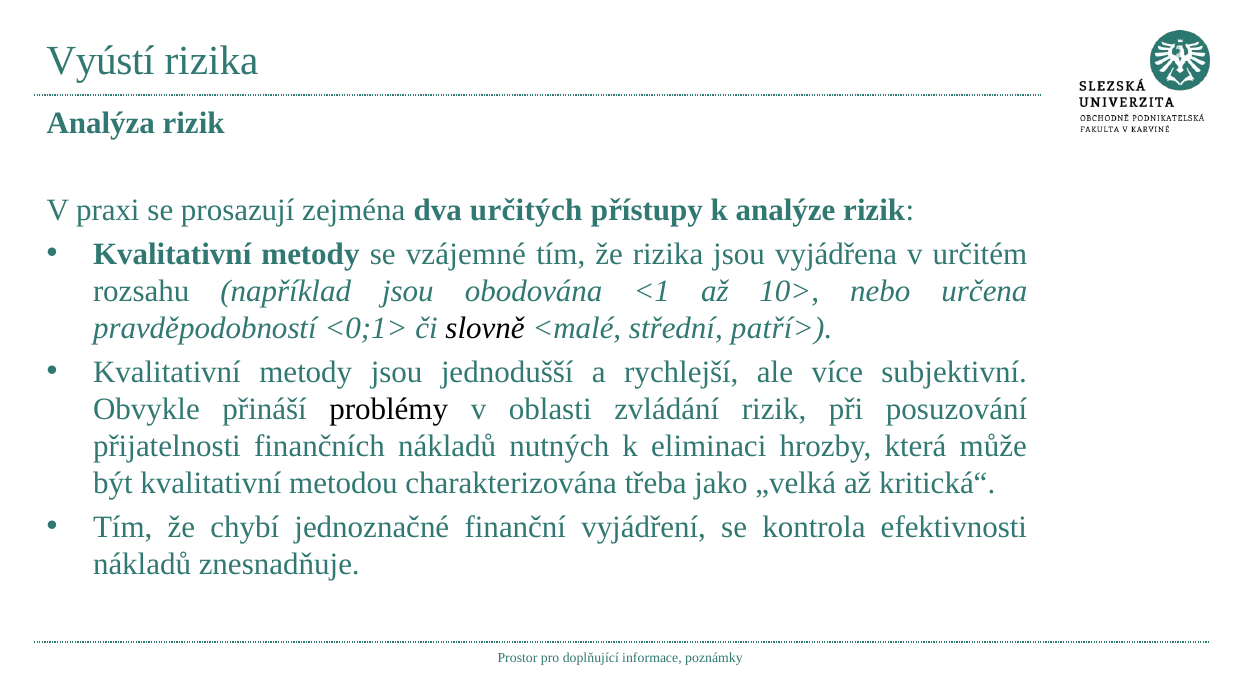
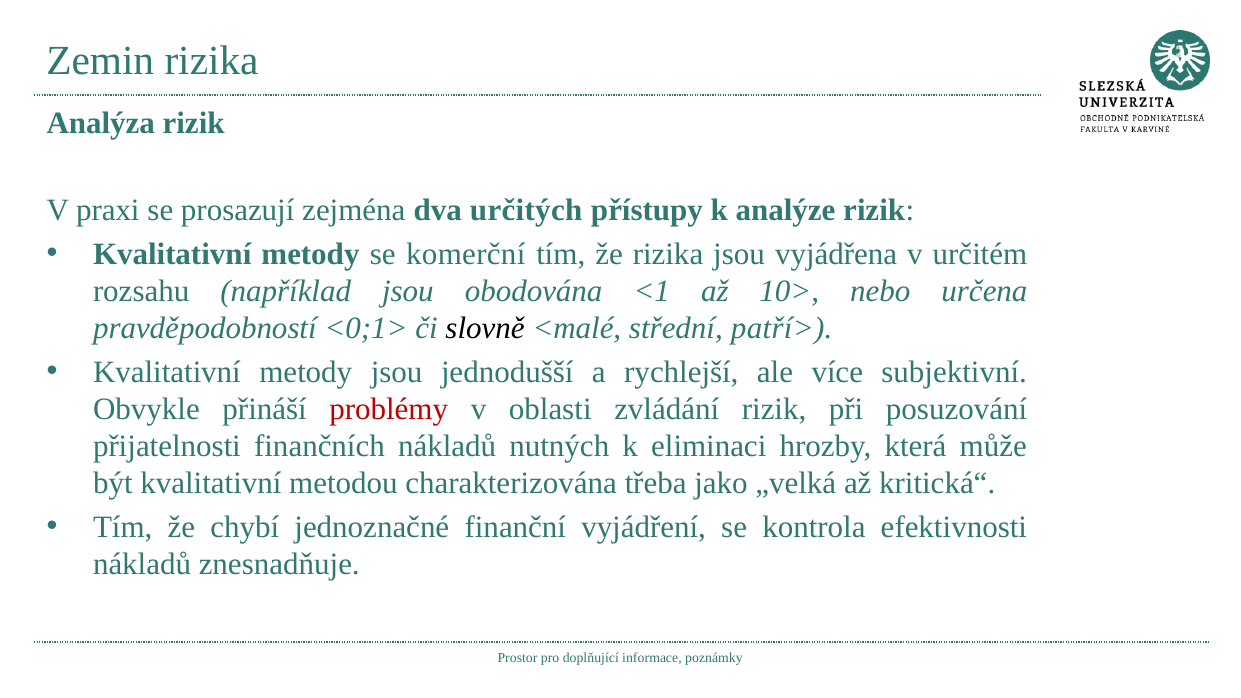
Vyústí: Vyústí -> Zemin (100, 60)
vzájemné: vzájemné -> komerční (466, 254)
problémy colour: black -> red (389, 409)
